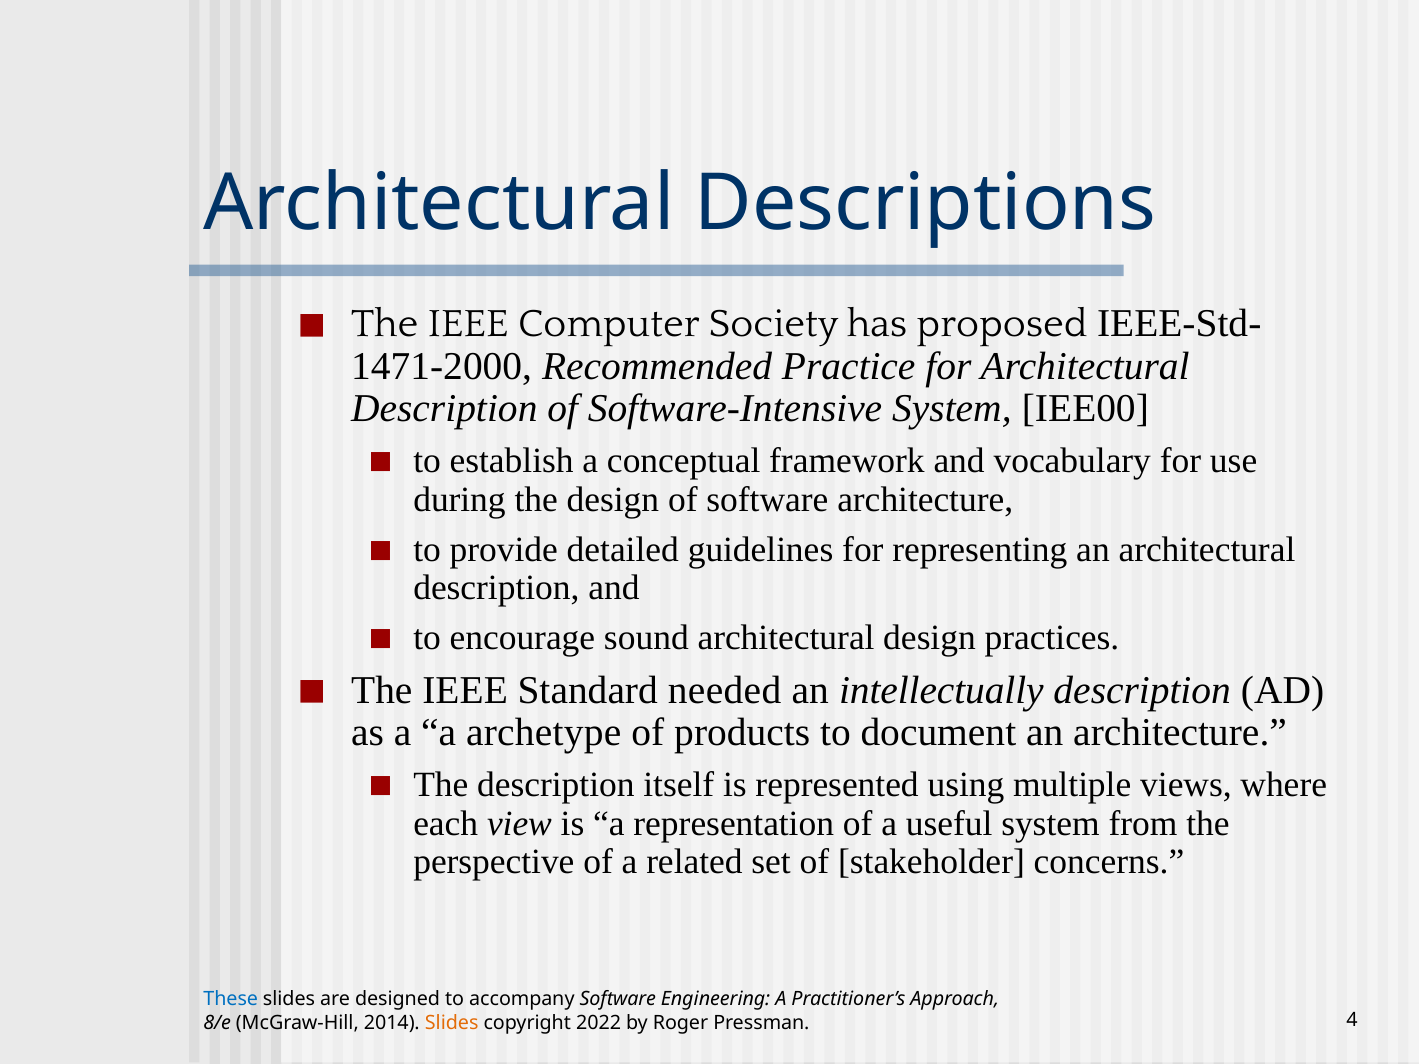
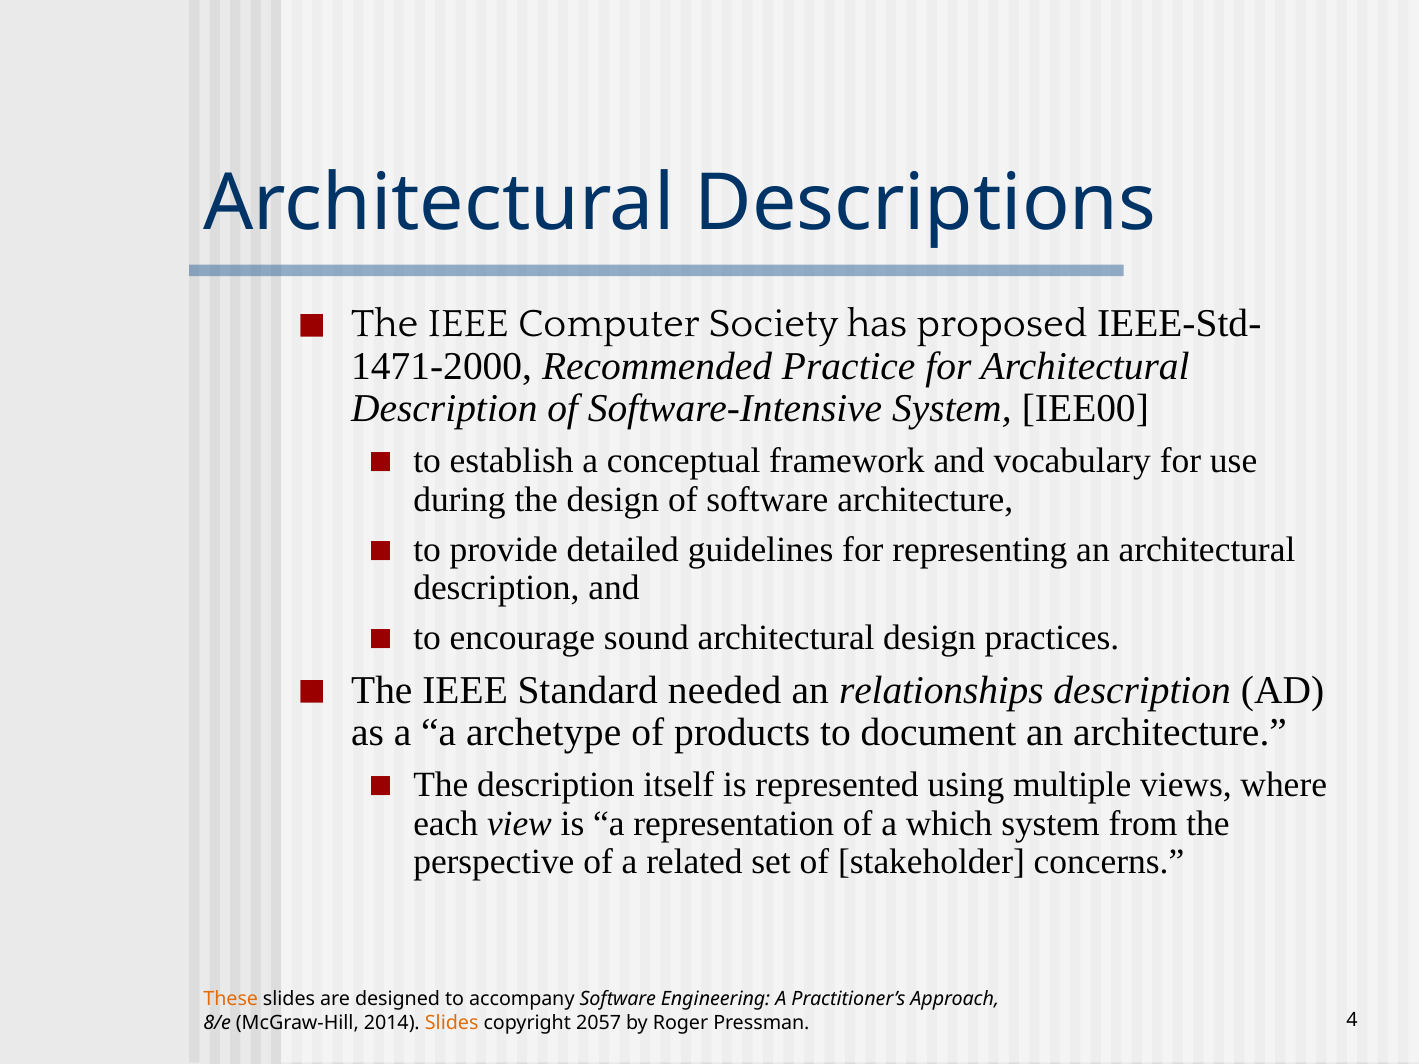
intellectually: intellectually -> relationships (941, 691)
useful: useful -> which (949, 824)
These colour: blue -> orange (231, 999)
2022: 2022 -> 2057 (599, 1023)
